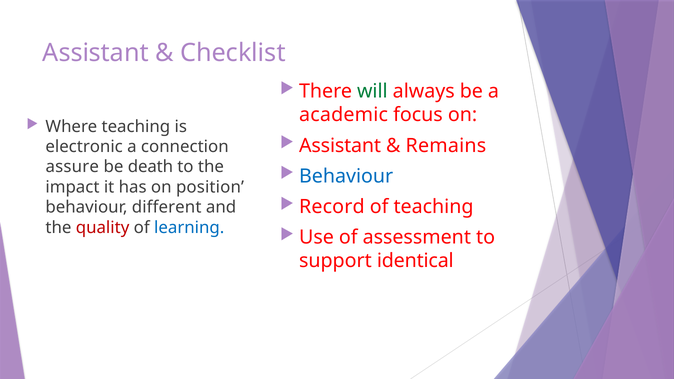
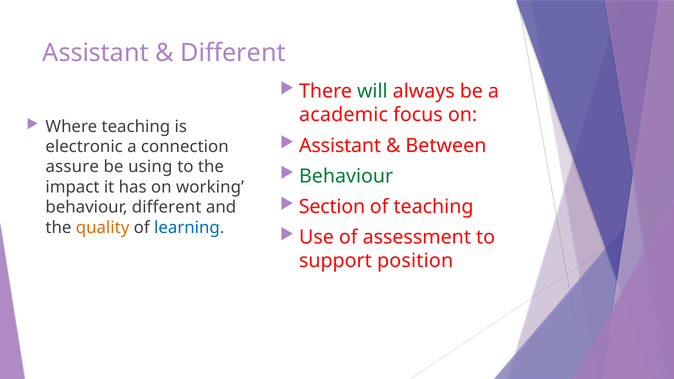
Checklist: Checklist -> Different (233, 53)
Remains: Remains -> Between (446, 146)
death: death -> using (150, 167)
Behaviour colour: blue -> green (346, 176)
position: position -> working (210, 187)
Record: Record -> Section (332, 207)
quality colour: red -> orange (103, 228)
identical: identical -> position (415, 261)
